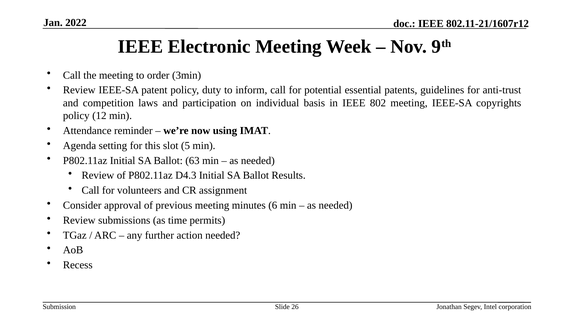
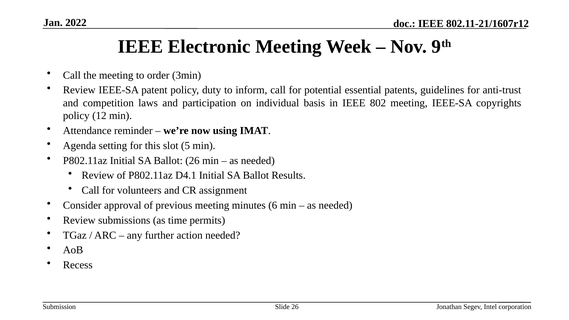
Ballot 63: 63 -> 26 (192, 161)
D4.3: D4.3 -> D4.1 (186, 176)
